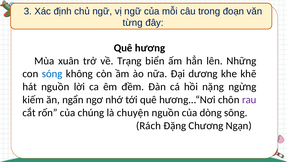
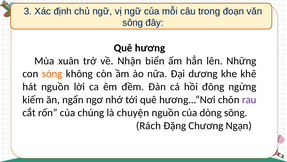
từng: từng -> sông (133, 23)
Trạng: Trạng -> Nhận (129, 61)
sóng colour: blue -> orange (52, 74)
nặng: nặng -> đông (213, 86)
